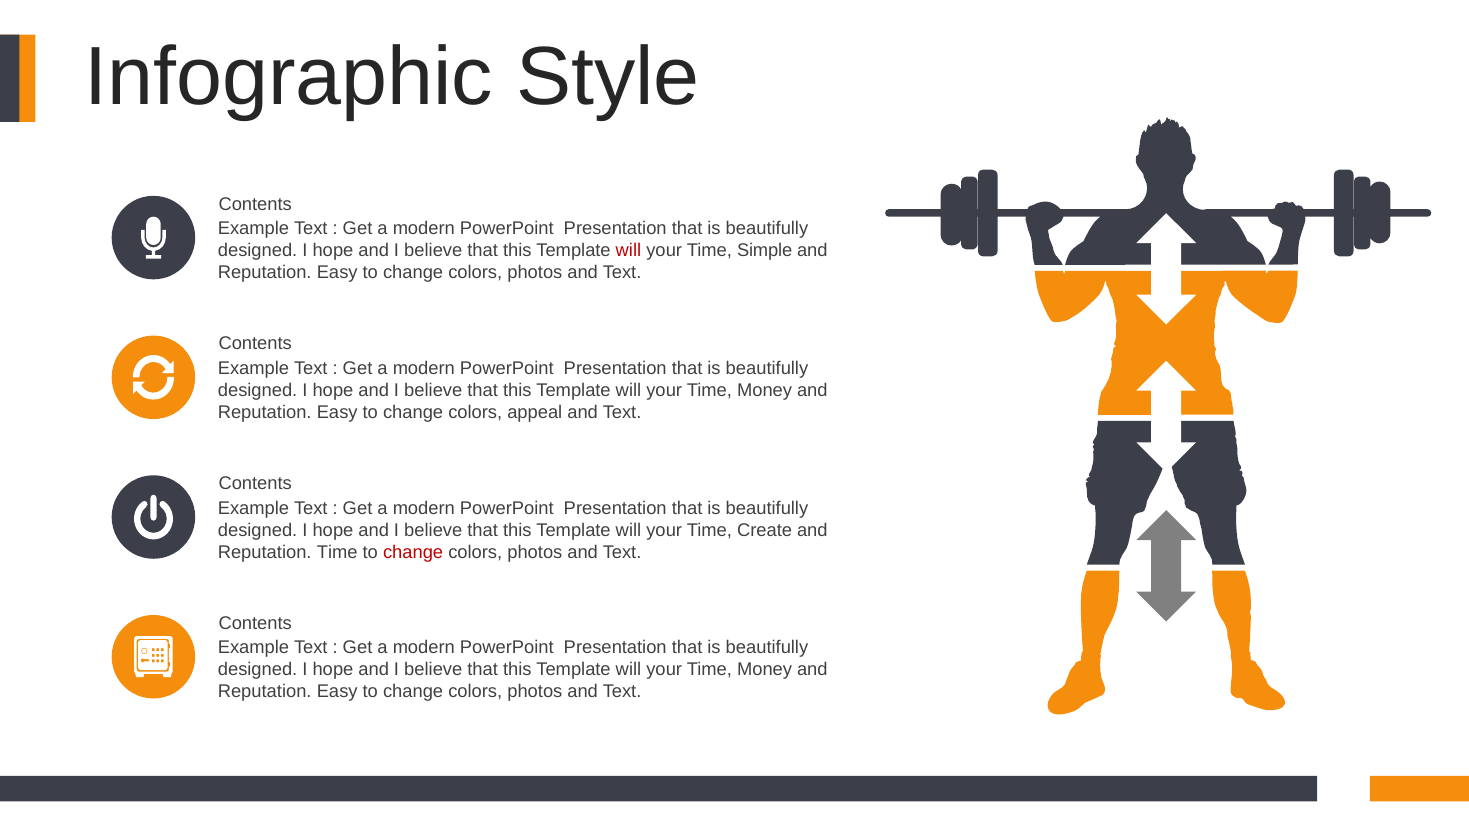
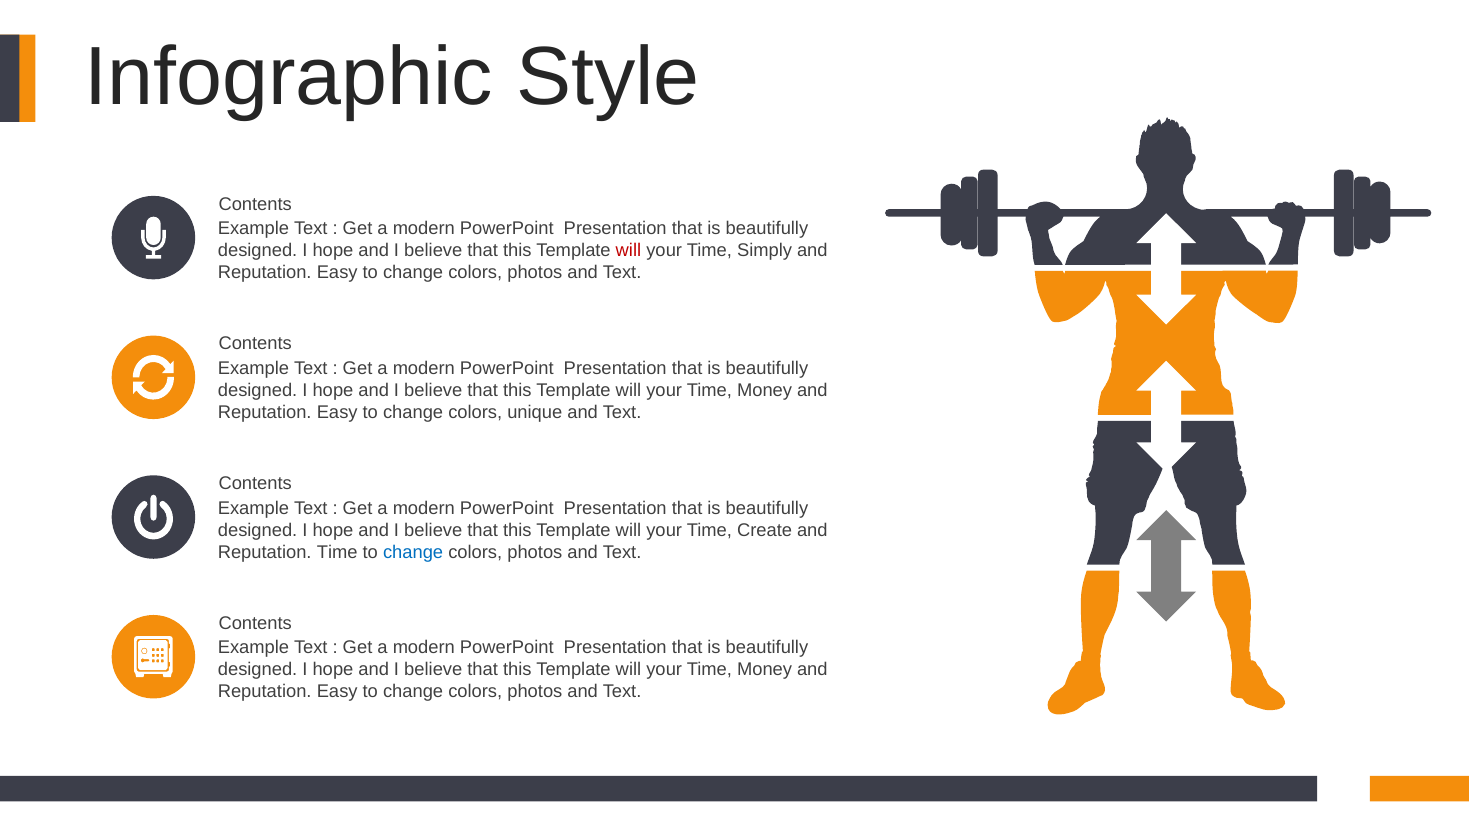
Simple: Simple -> Simply (765, 251)
appeal: appeal -> unique (535, 413)
change colour: red -> blue (413, 552)
